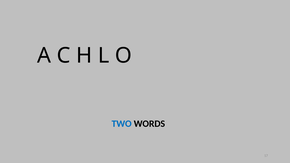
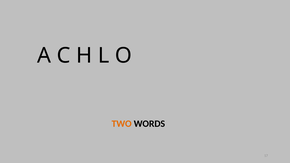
TWO colour: blue -> orange (122, 124)
